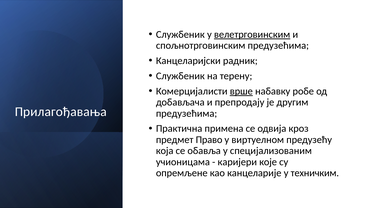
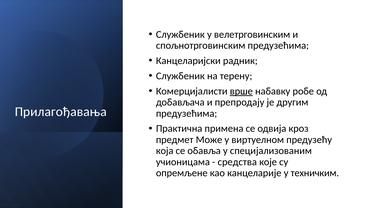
велетрговинским underline: present -> none (252, 34)
Право: Право -> Може (209, 140)
каријери: каријери -> средства (237, 162)
